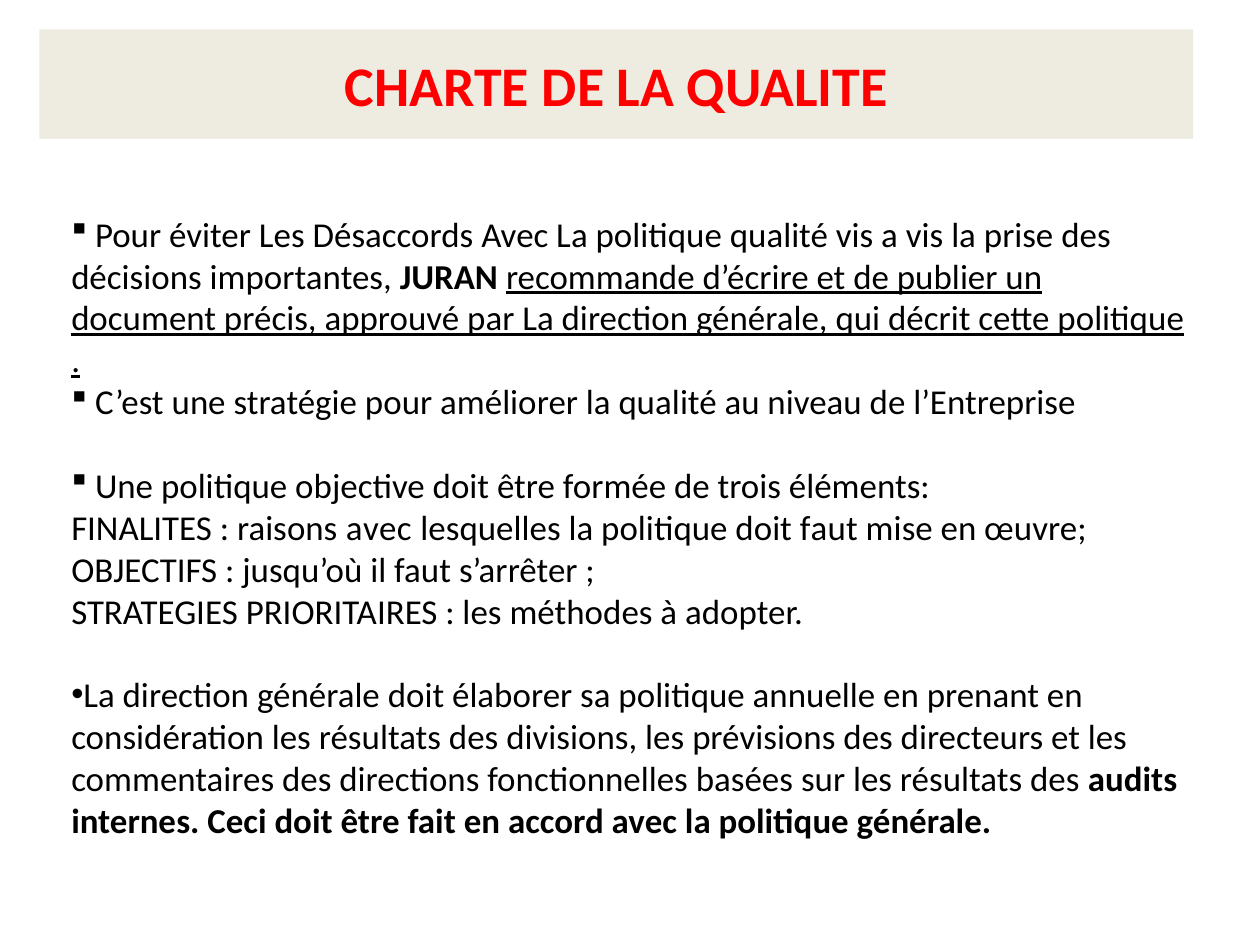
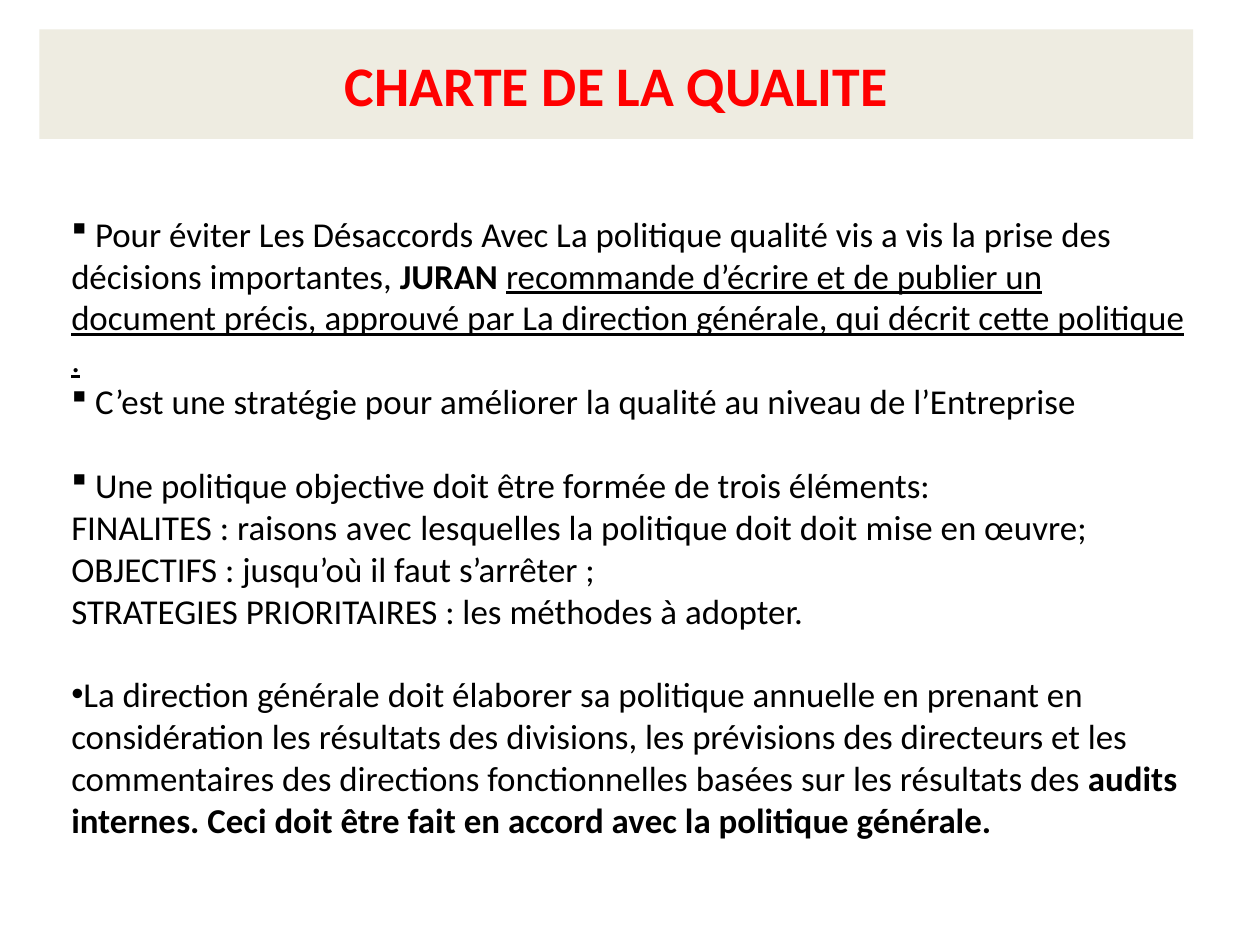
doit faut: faut -> doit (829, 529)
